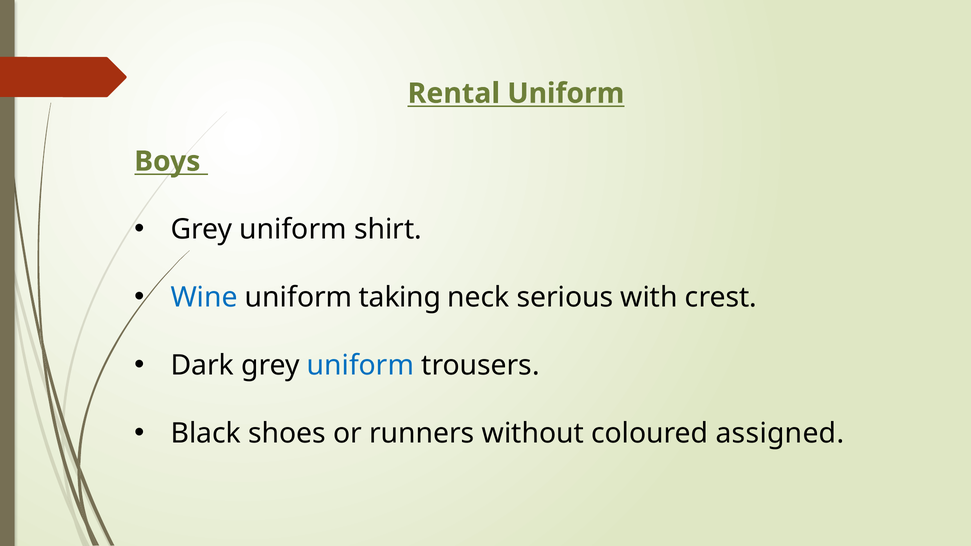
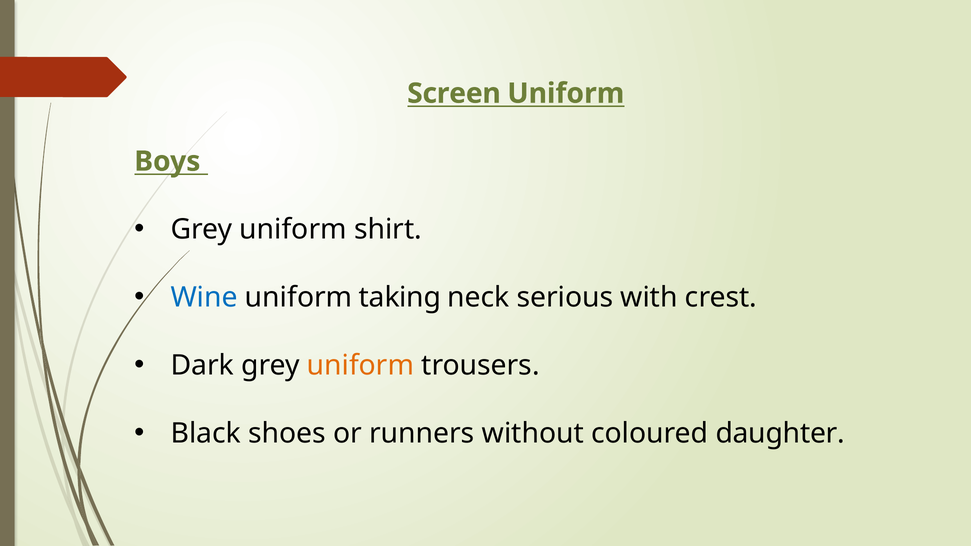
Rental: Rental -> Screen (454, 93)
uniform colour: blue -> orange (361, 365)
assigned: assigned -> daughter (780, 433)
